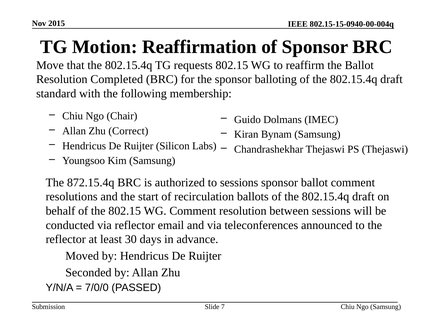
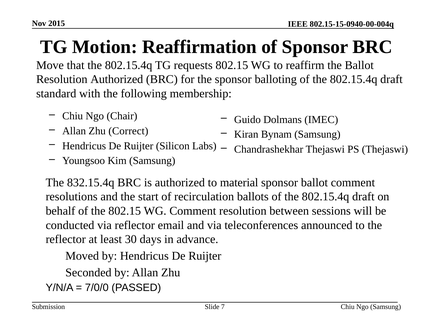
Resolution Completed: Completed -> Authorized (117, 79)
872.15.4q: 872.15.4q -> 832.15.4q (91, 182)
to sessions: sessions -> material (239, 182)
